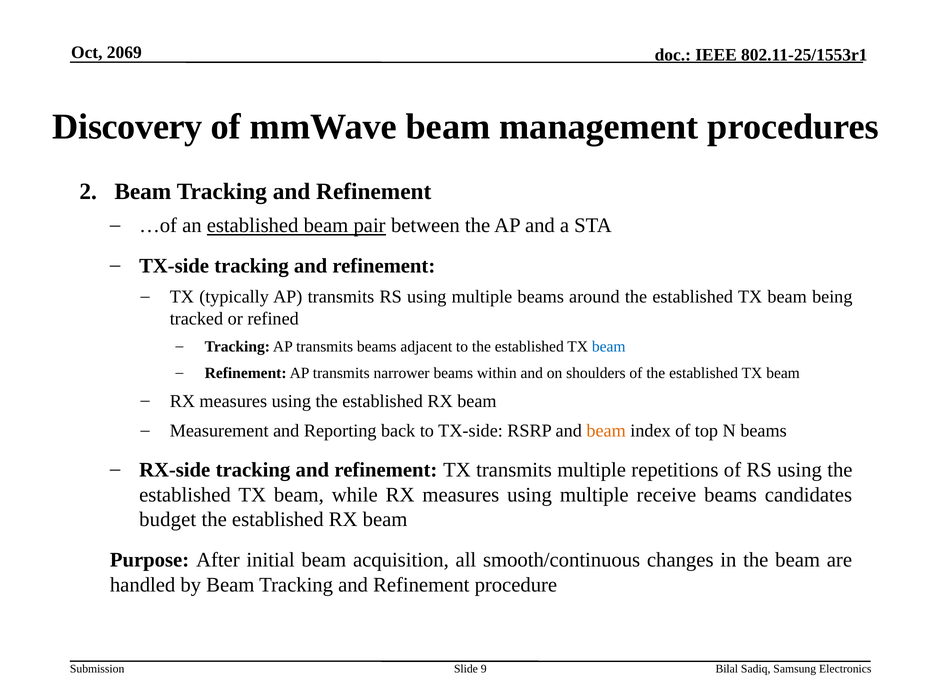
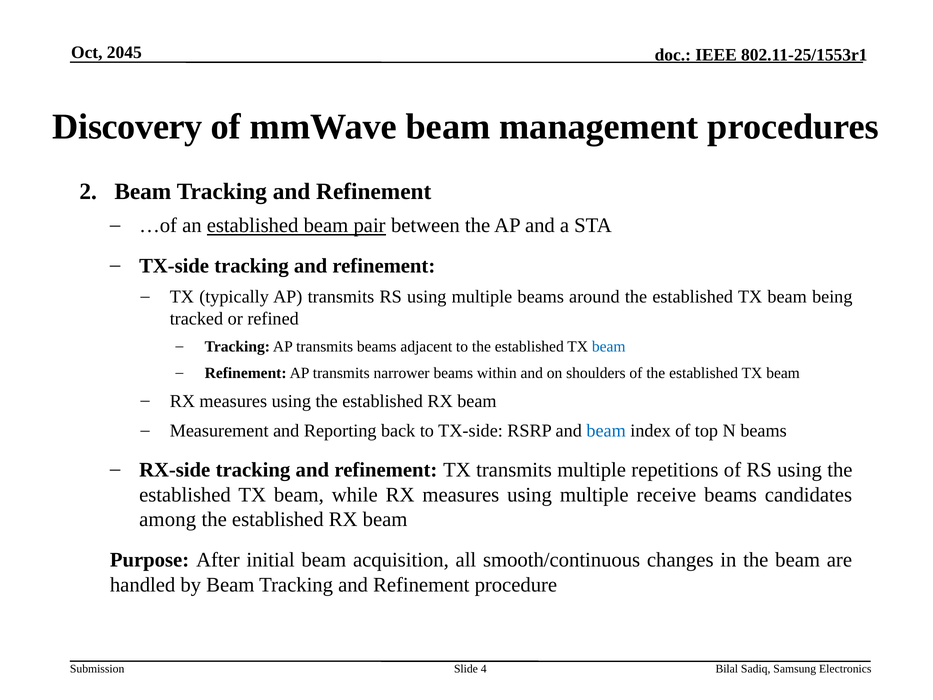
2069: 2069 -> 2045 (124, 53)
beam colour: orange -> blue (606, 431)
budget: budget -> among (168, 519)
9: 9 -> 4 (484, 669)
